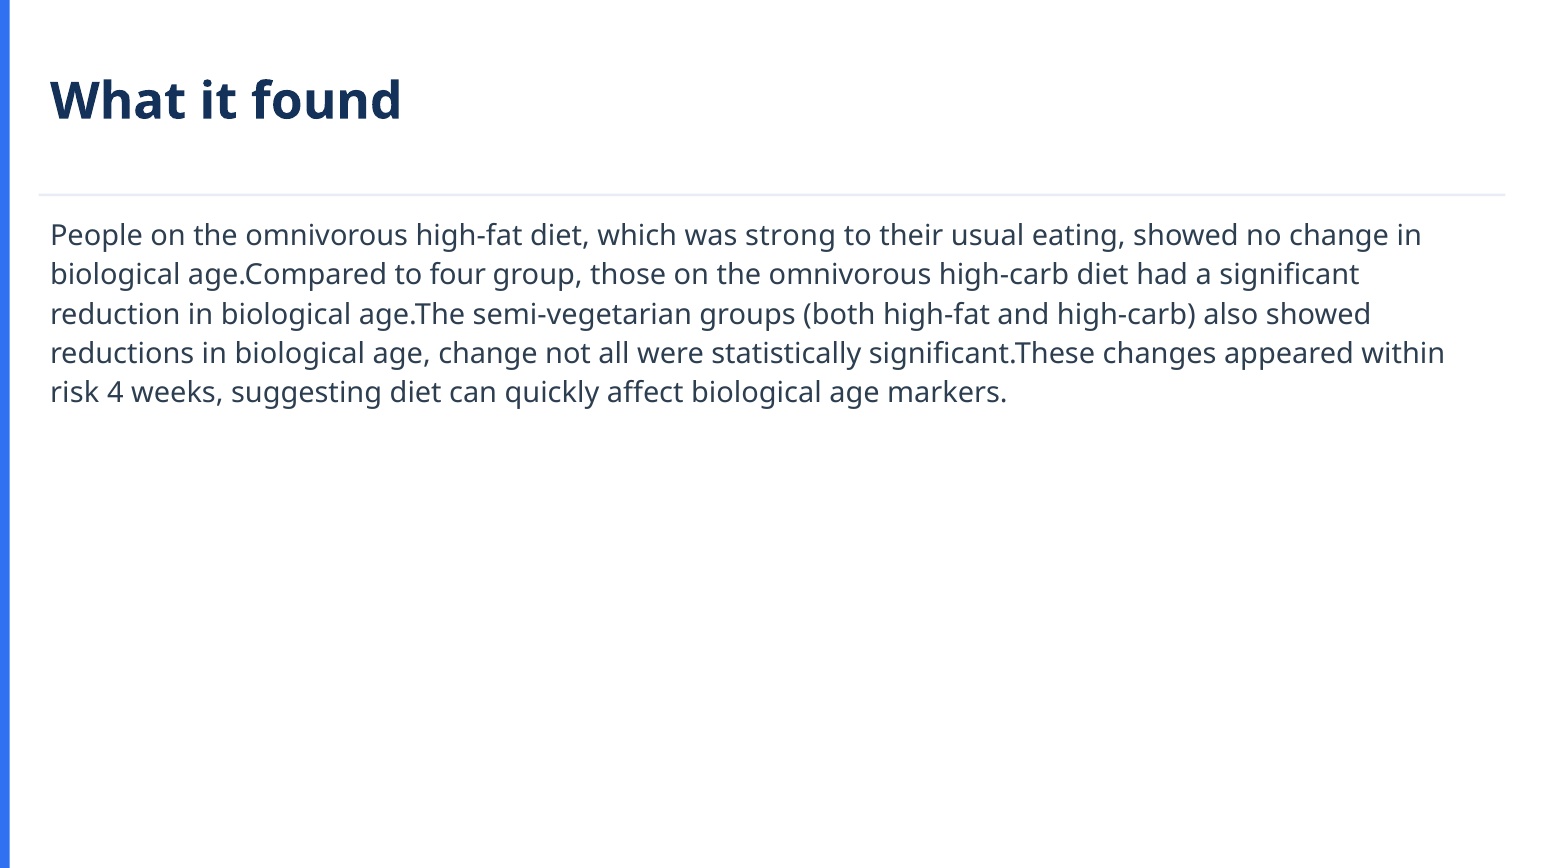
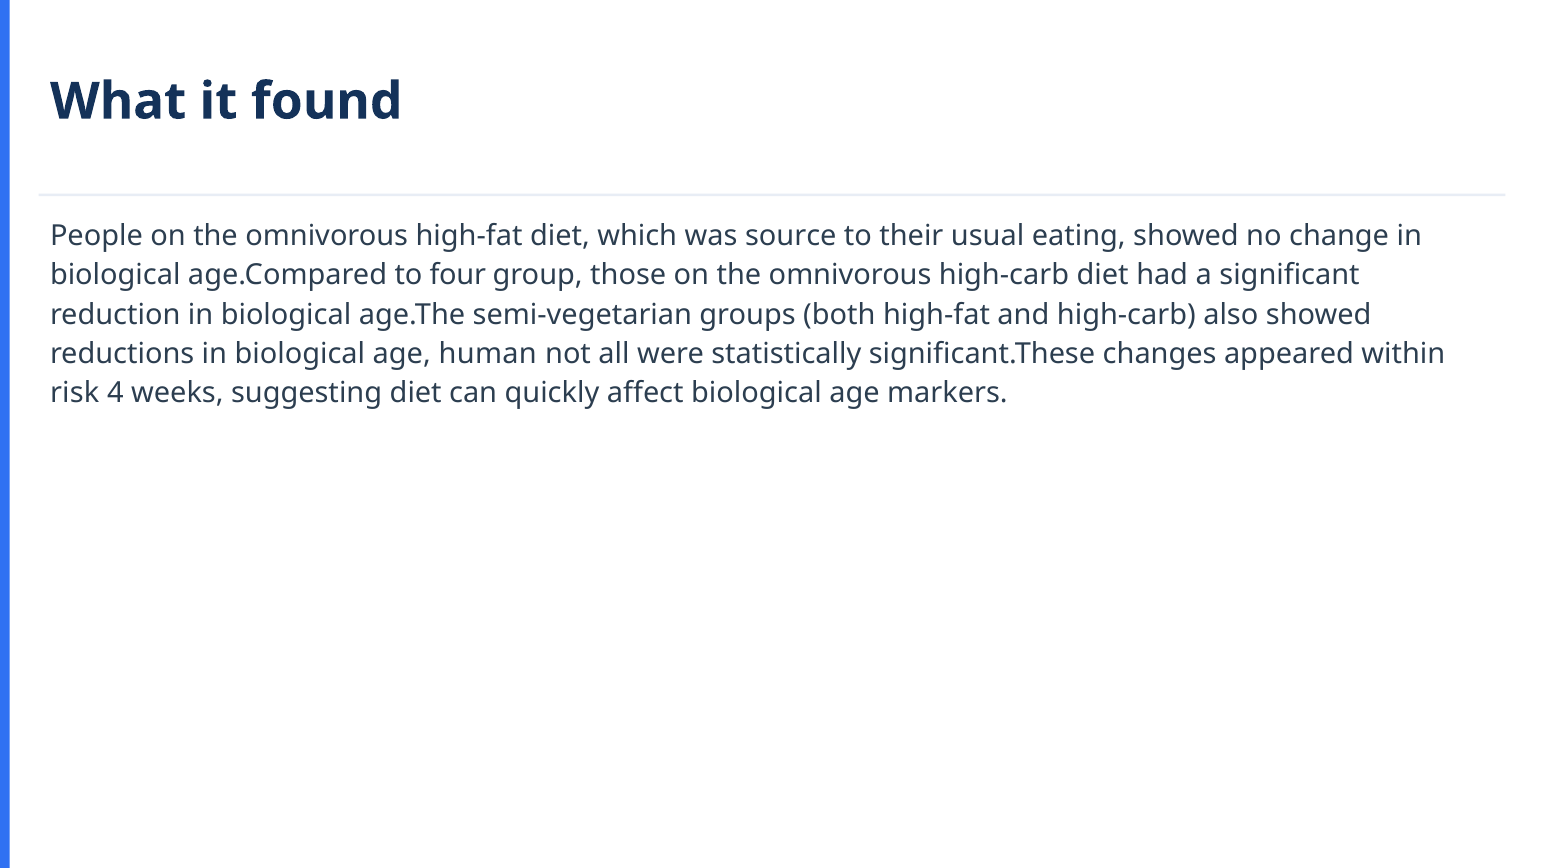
strong: strong -> source (791, 236)
age change: change -> human (488, 354)
